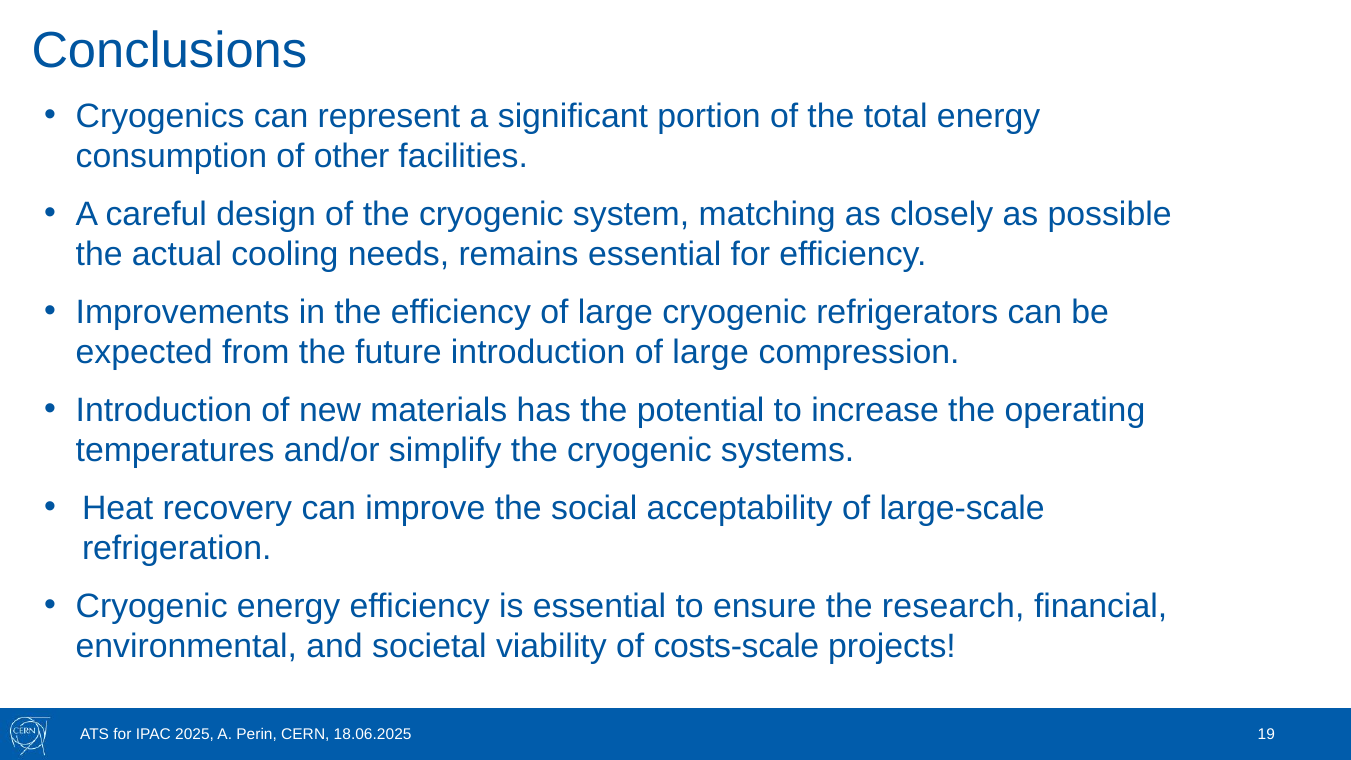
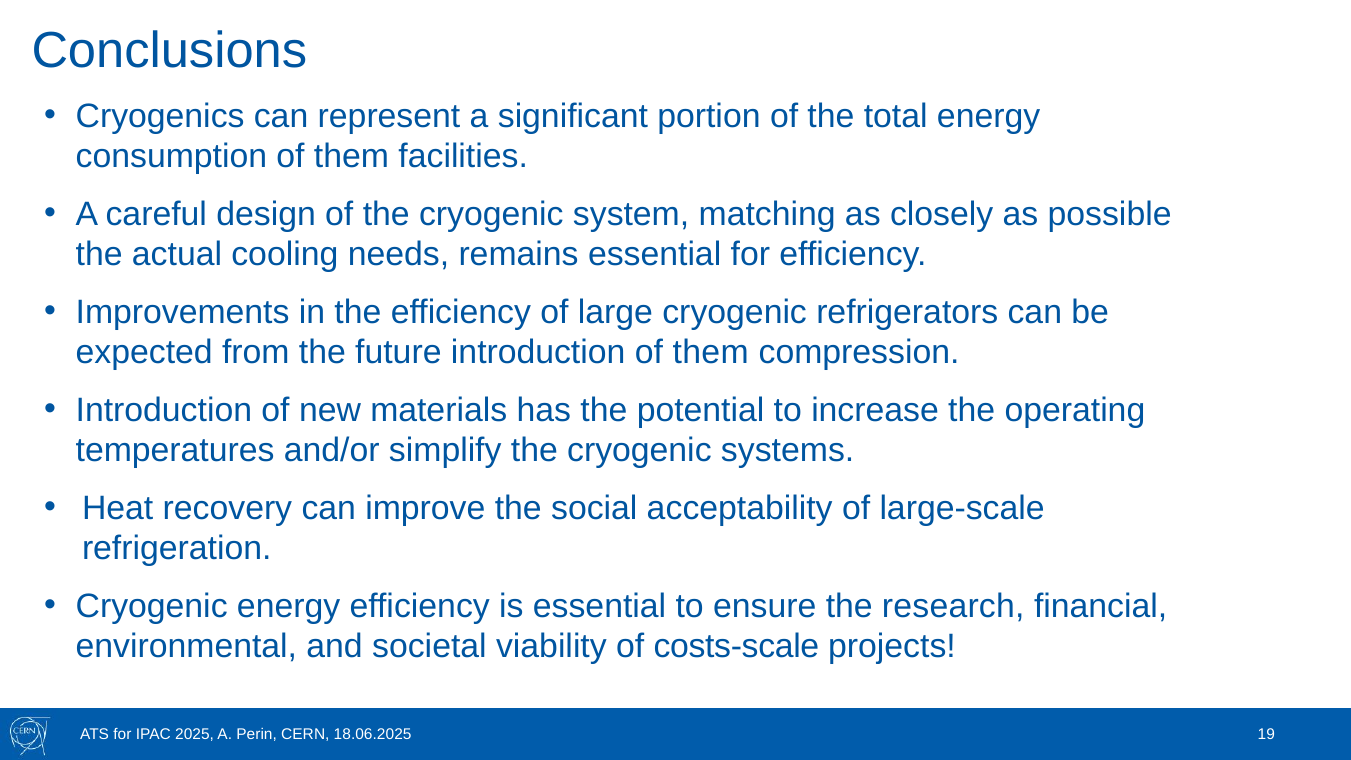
consumption of other: other -> them (352, 157)
introduction of large: large -> them (711, 353)
